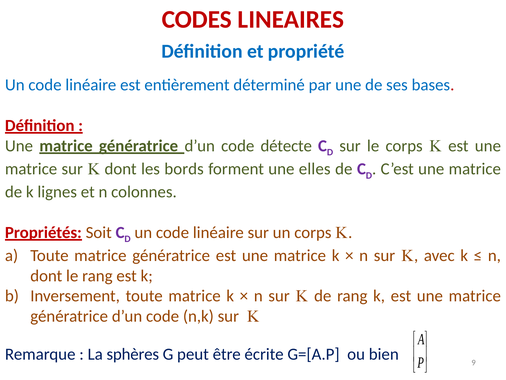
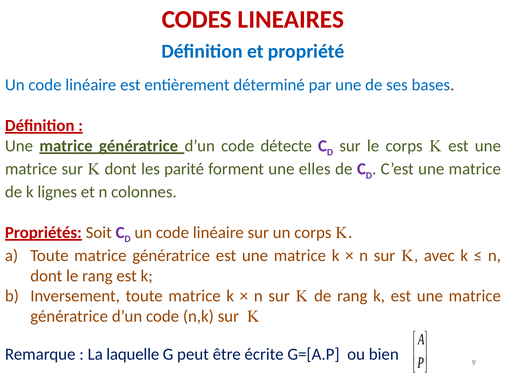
bords: bords -> parité (184, 169)
sphères: sphères -> laquelle (133, 354)
